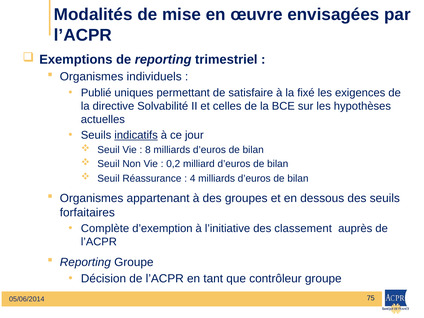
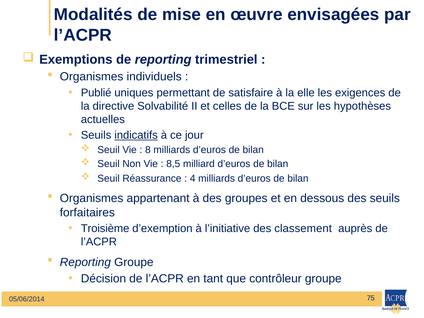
fixé: fixé -> elle (306, 93)
0,2: 0,2 -> 8,5 (173, 164)
Complète: Complète -> Troisième (105, 229)
